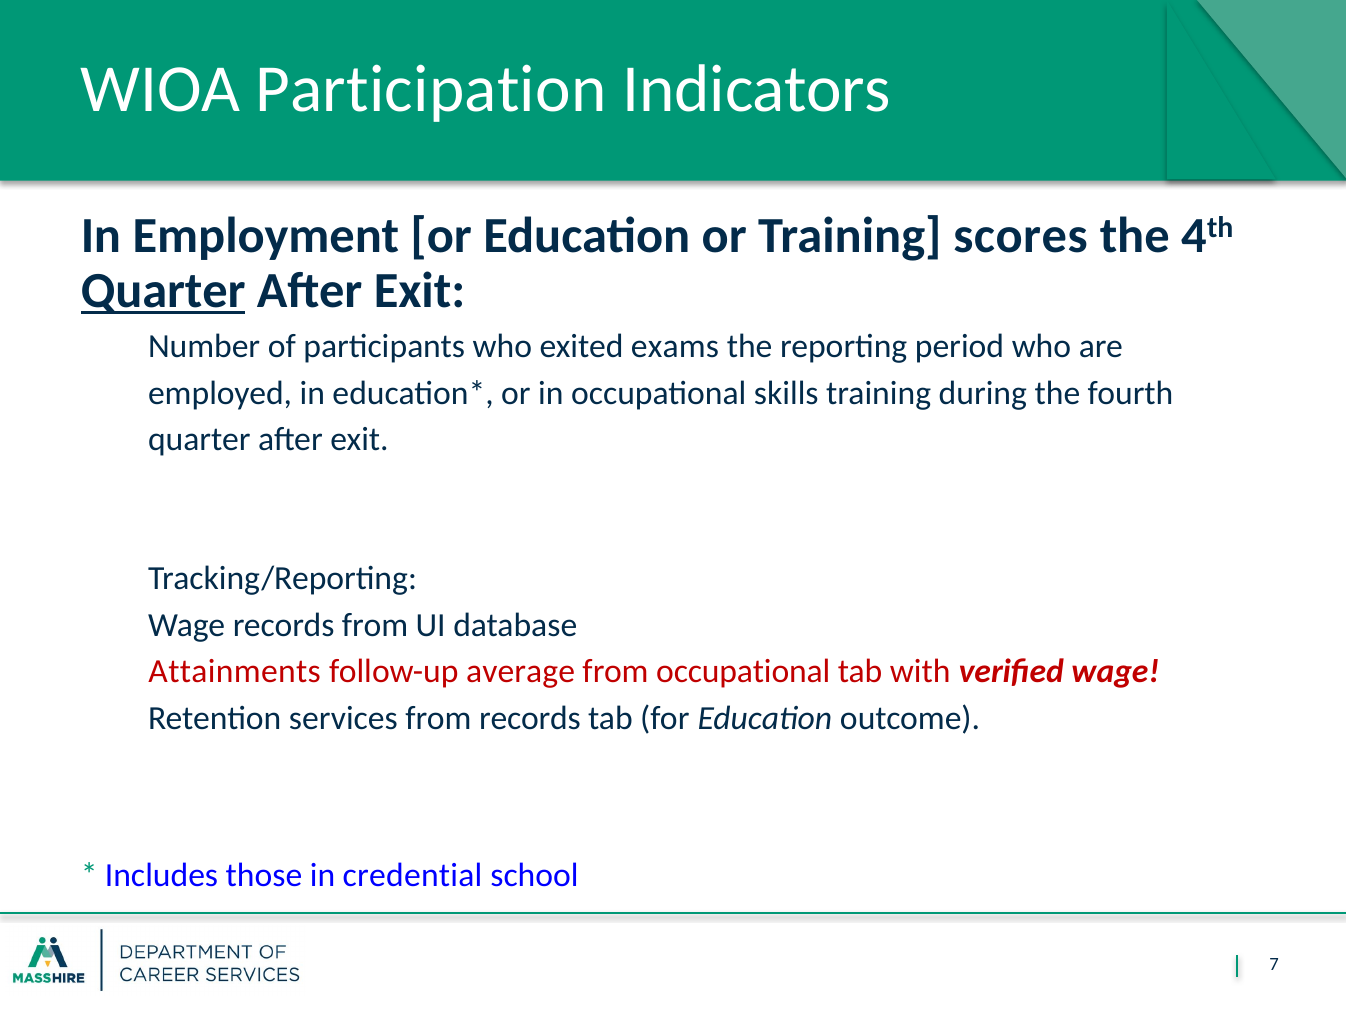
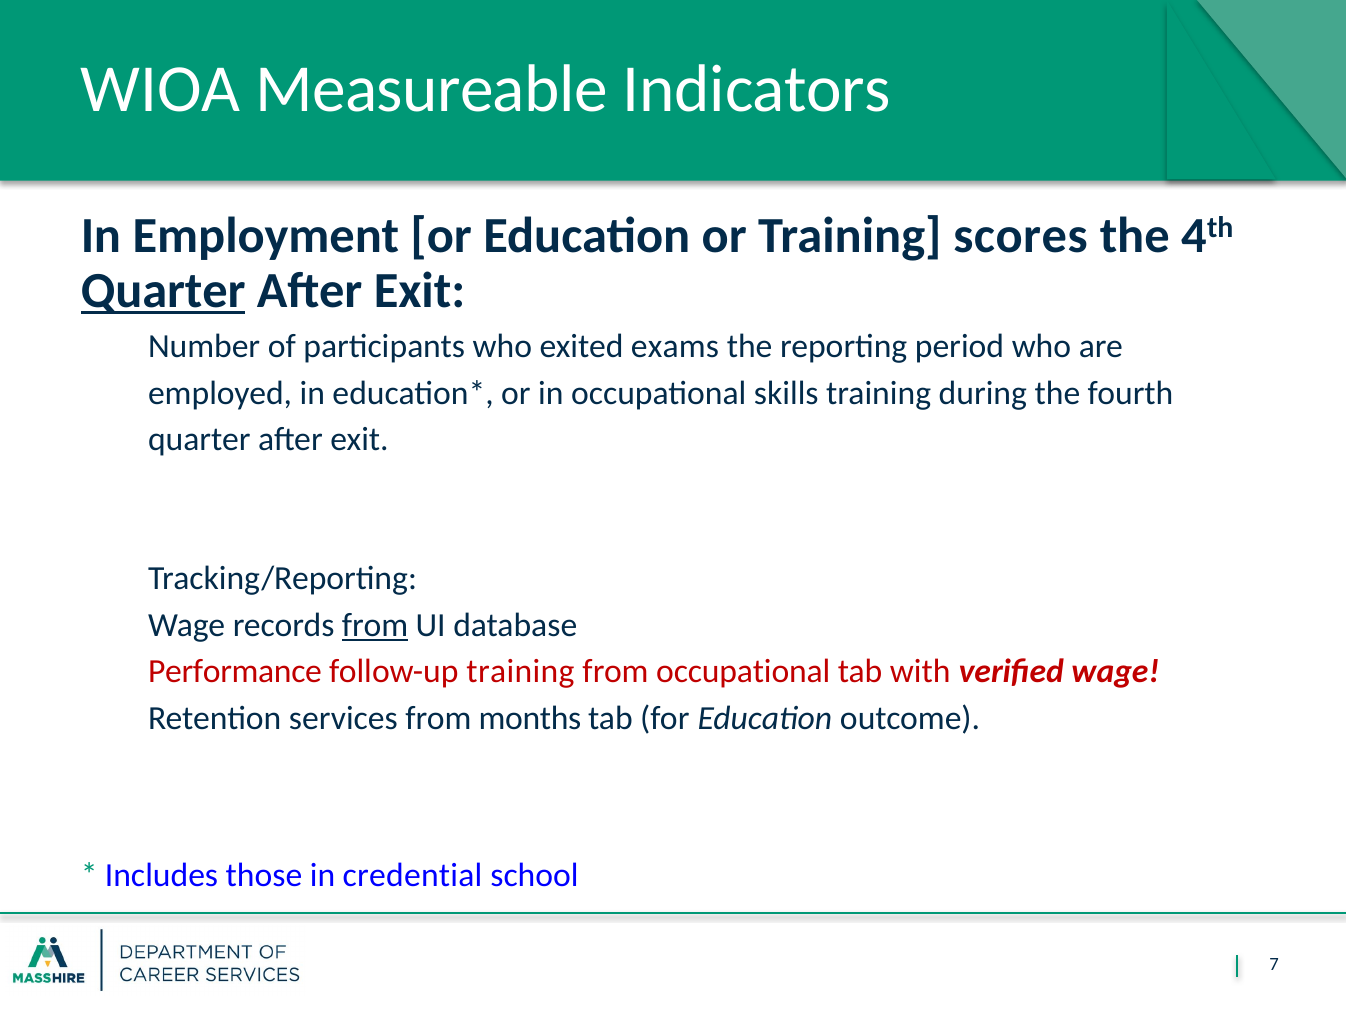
Participation: Participation -> Measureable (431, 89)
from underline: none -> present (375, 625)
Attainments: Attainments -> Performance (235, 671)
follow-up average: average -> training (520, 671)
from records: records -> months (530, 718)
